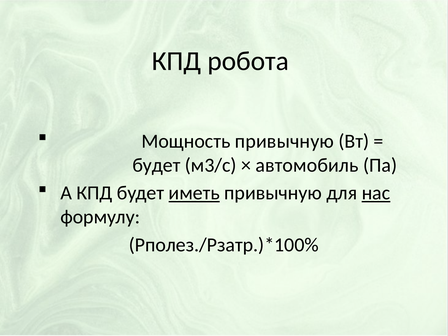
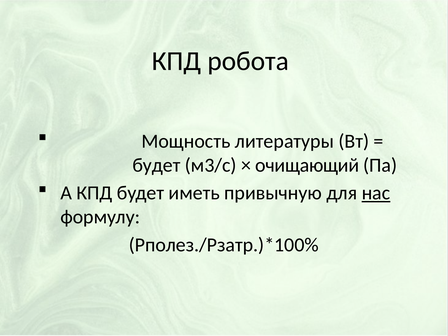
Мощность привычную: привычную -> литературы (284, 141)
автомобиль: автомобиль -> очищающий (307, 165)
иметь underline: present -> none (194, 193)
